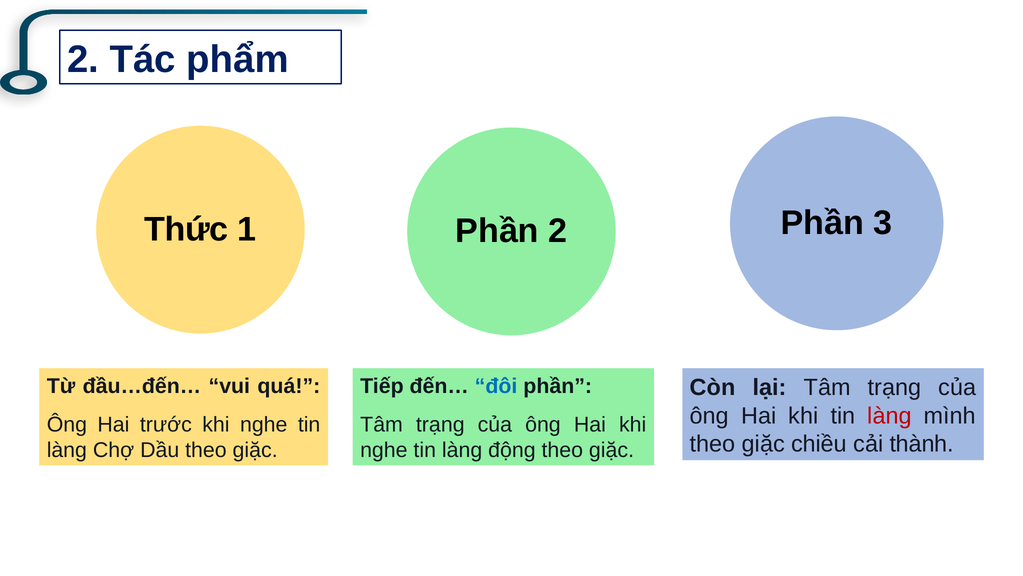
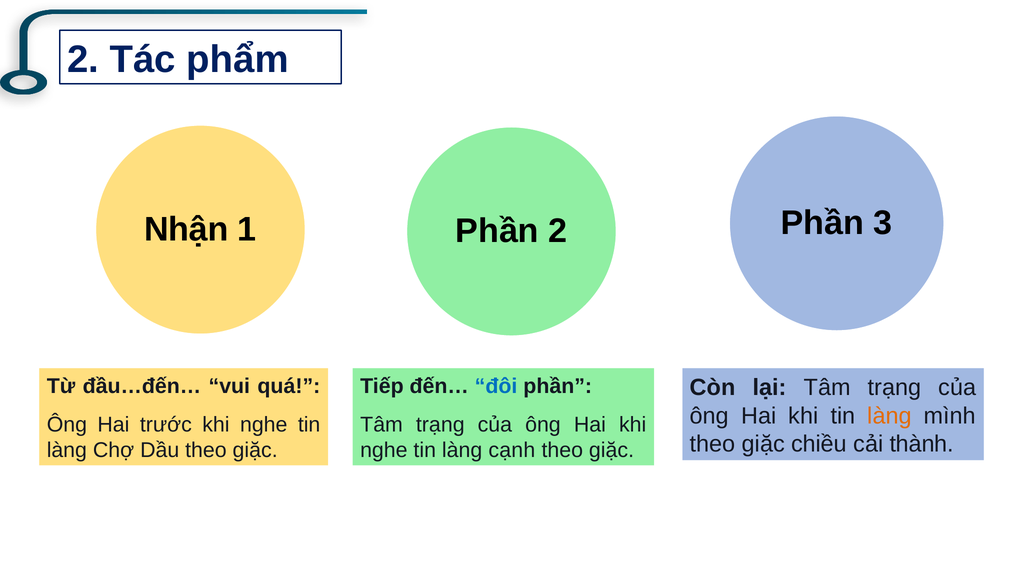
Thức: Thức -> Nhận (186, 229)
làng colour: red -> orange (890, 415)
động: động -> cạnh (512, 450)
